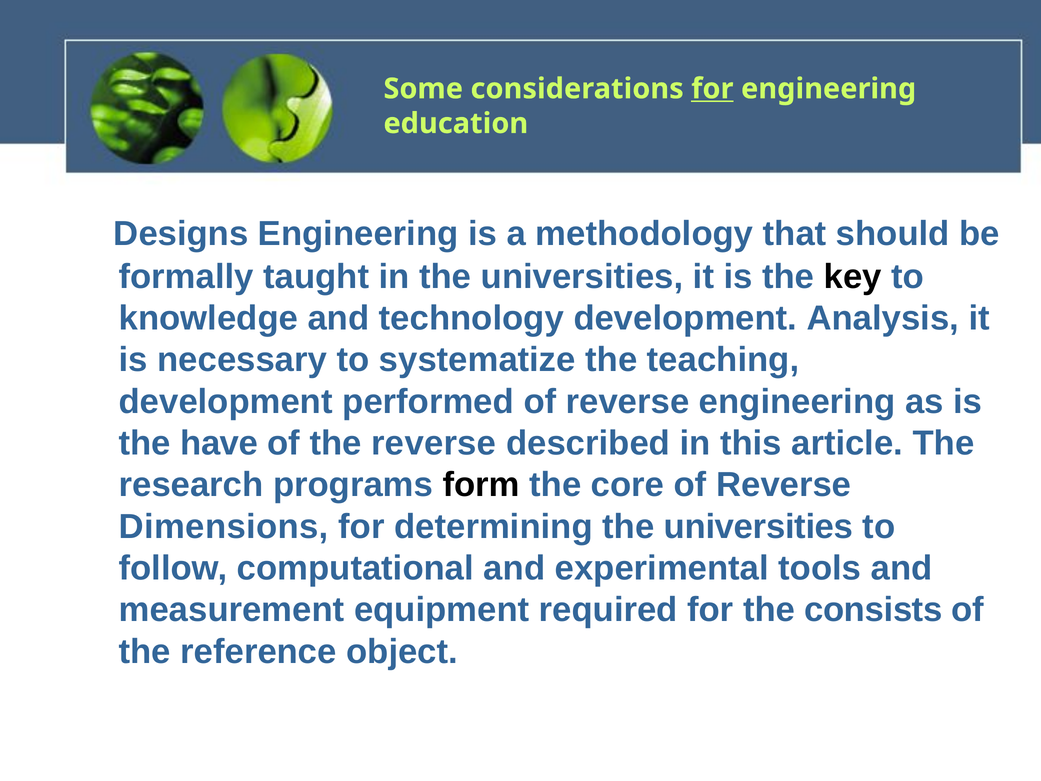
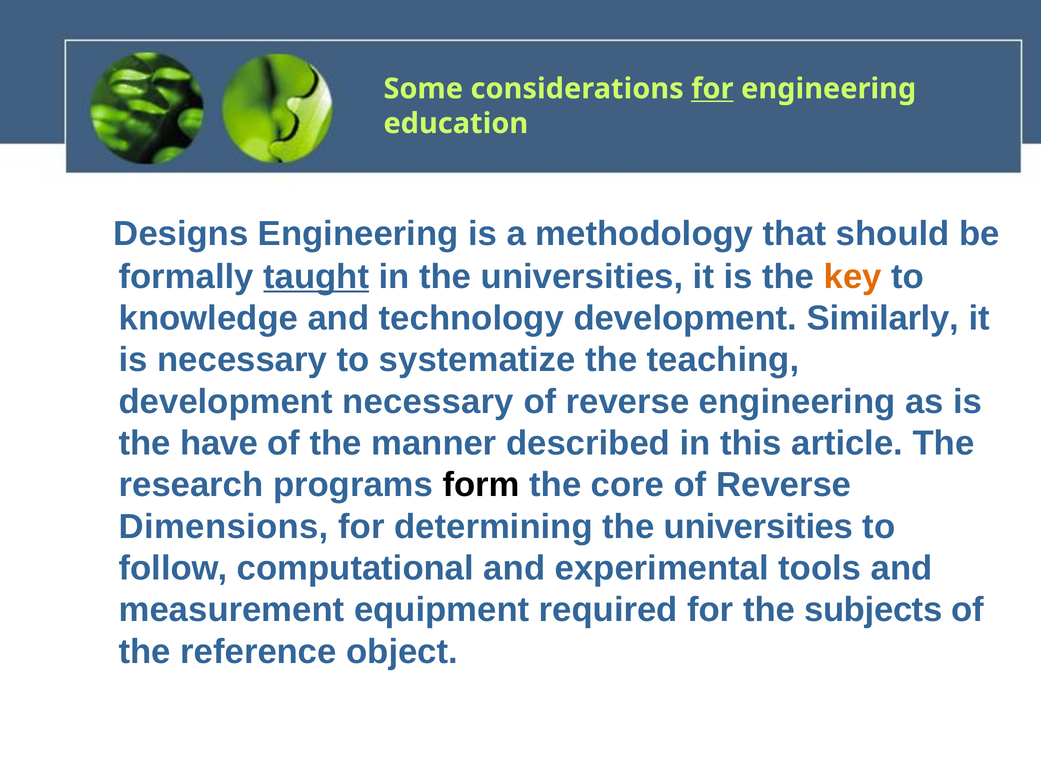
taught underline: none -> present (316, 277)
key colour: black -> orange (853, 277)
Analysis: Analysis -> Similarly (883, 318)
development performed: performed -> necessary (428, 402)
the reverse: reverse -> manner (434, 443)
consists: consists -> subjects (873, 610)
